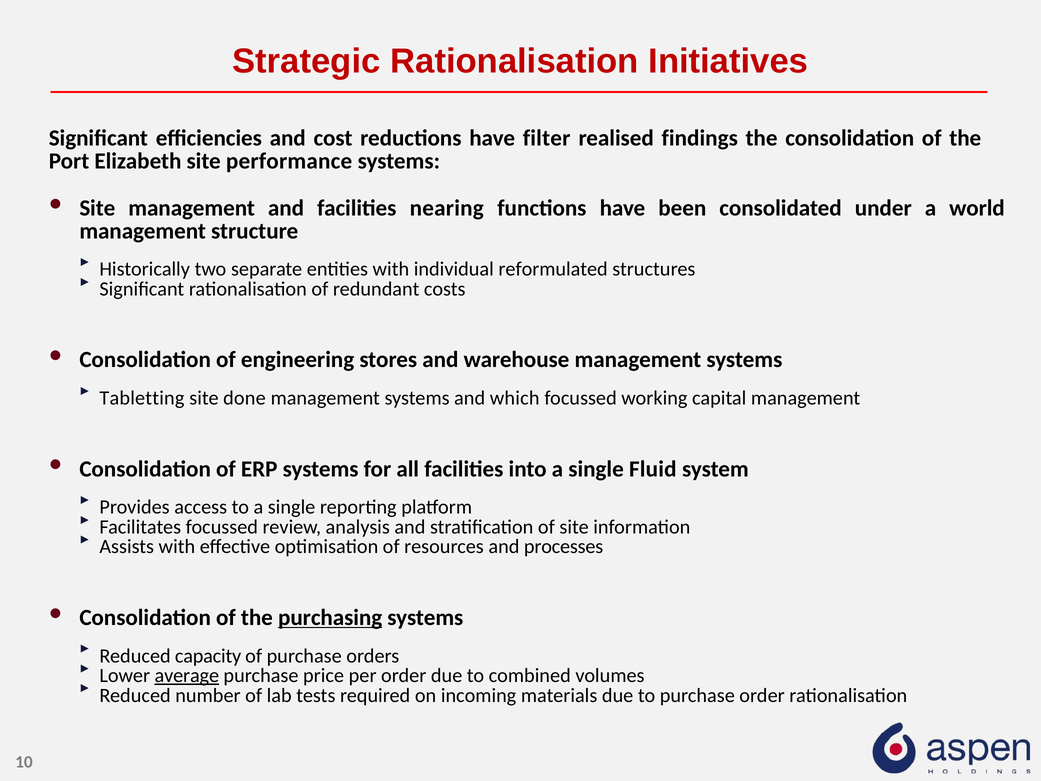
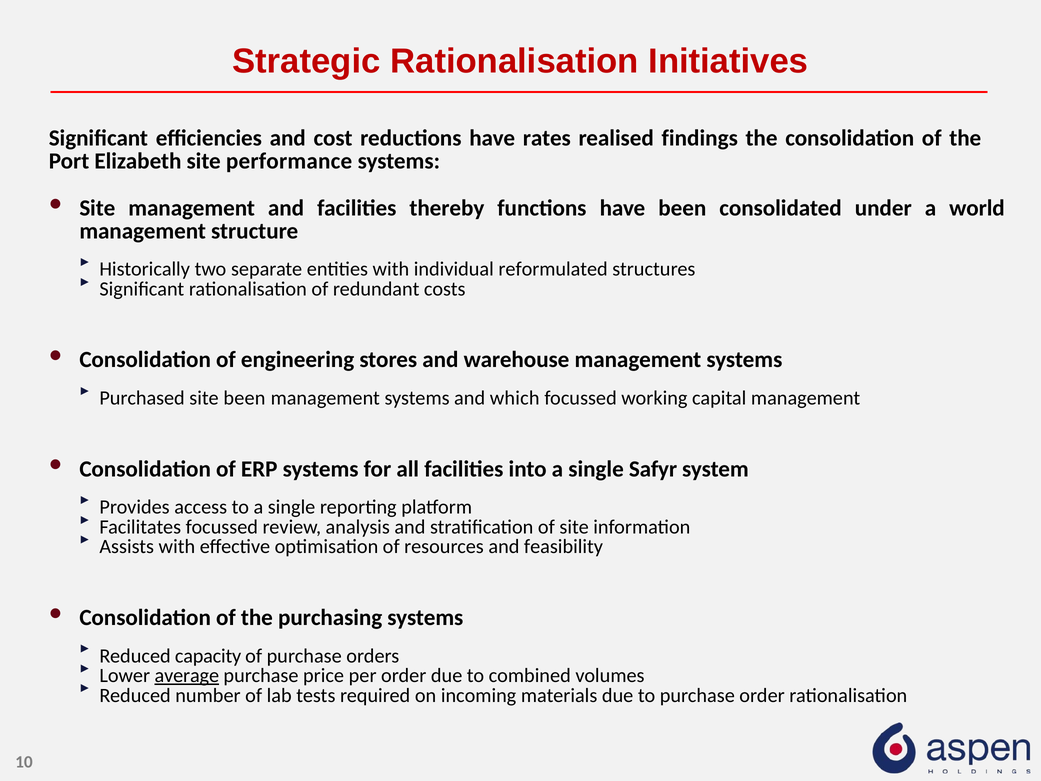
filter: filter -> rates (547, 138)
nearing: nearing -> thereby (447, 208)
Tabletting: Tabletting -> Purchased (142, 398)
site done: done -> been (244, 398)
Fluid: Fluid -> Safyr (653, 469)
processes: processes -> feasibility (563, 547)
purchasing underline: present -> none (330, 617)
